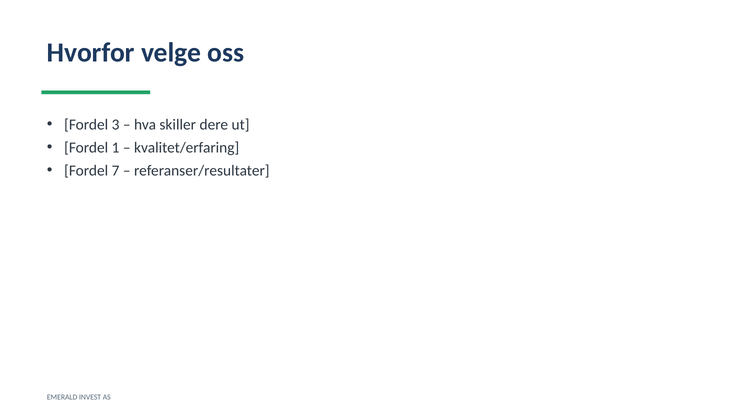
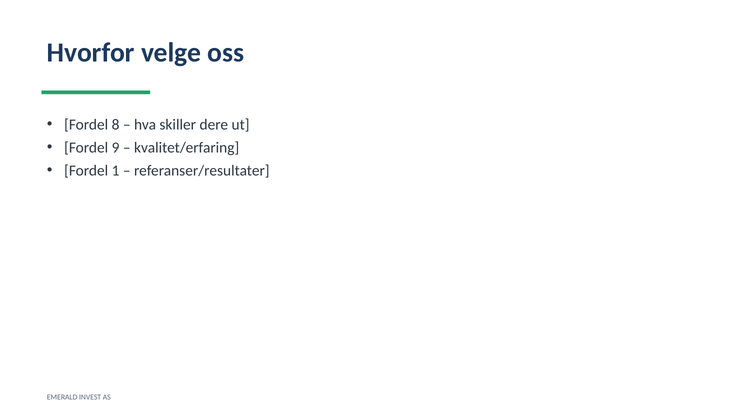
3: 3 -> 8 (116, 125)
1: 1 -> 9 (116, 148)
7: 7 -> 1 (116, 171)
